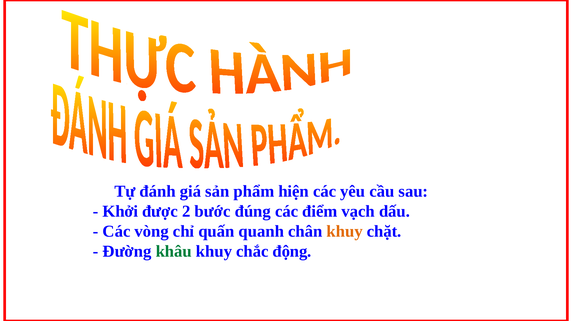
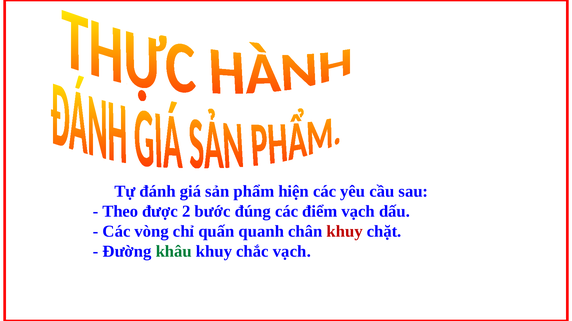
Khởi: Khởi -> Theo (120, 212)
khuy colour: orange -> red (345, 232)
chắc động: động -> vạch (292, 252)
